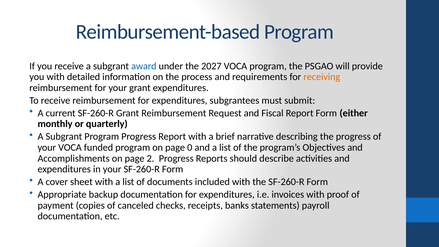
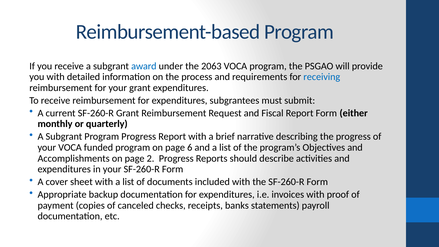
2027: 2027 -> 2063 (211, 66)
receiving colour: orange -> blue (322, 77)
0: 0 -> 6 (190, 147)
